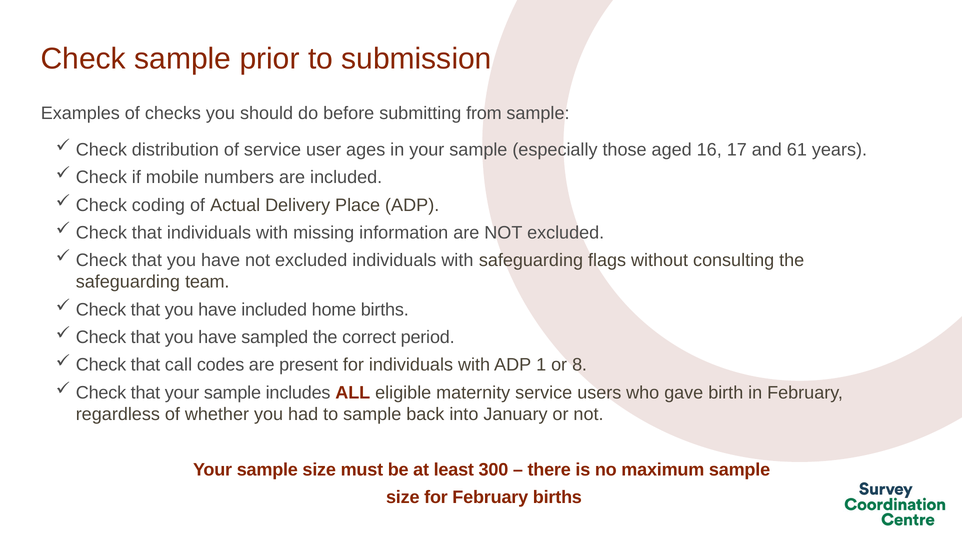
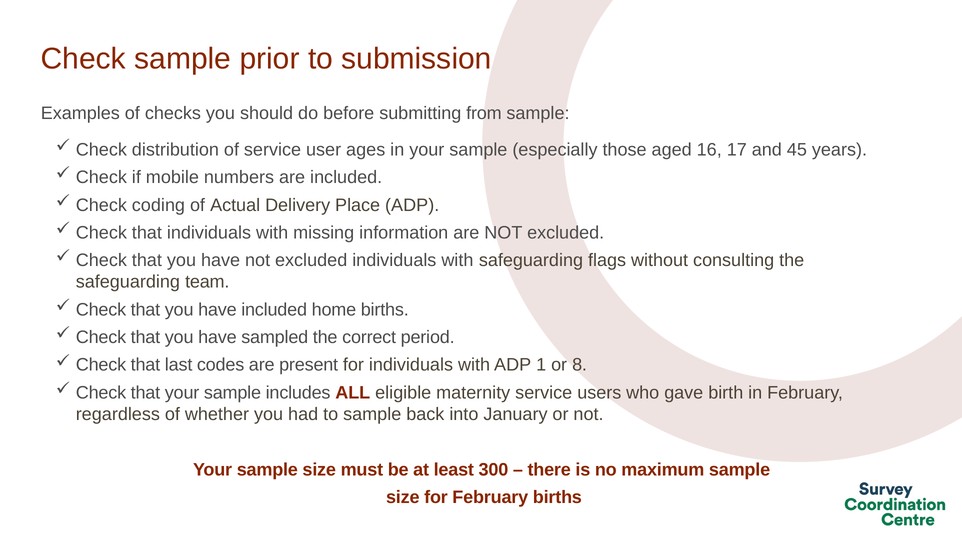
61: 61 -> 45 (797, 150)
call: call -> last (179, 365)
